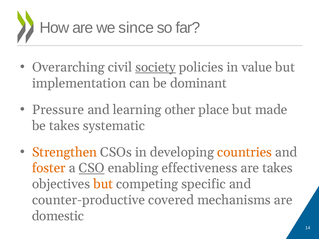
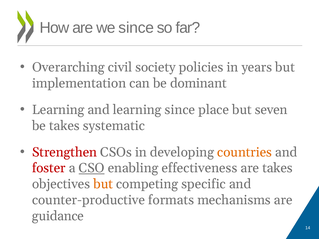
society underline: present -> none (155, 67)
value: value -> years (257, 67)
Pressure: Pressure -> Learning (58, 110)
learning other: other -> since (180, 110)
made: made -> seven (271, 110)
Strengthen colour: orange -> red (65, 152)
foster colour: orange -> red (49, 168)
covered: covered -> formats (171, 200)
domestic: domestic -> guidance (58, 216)
